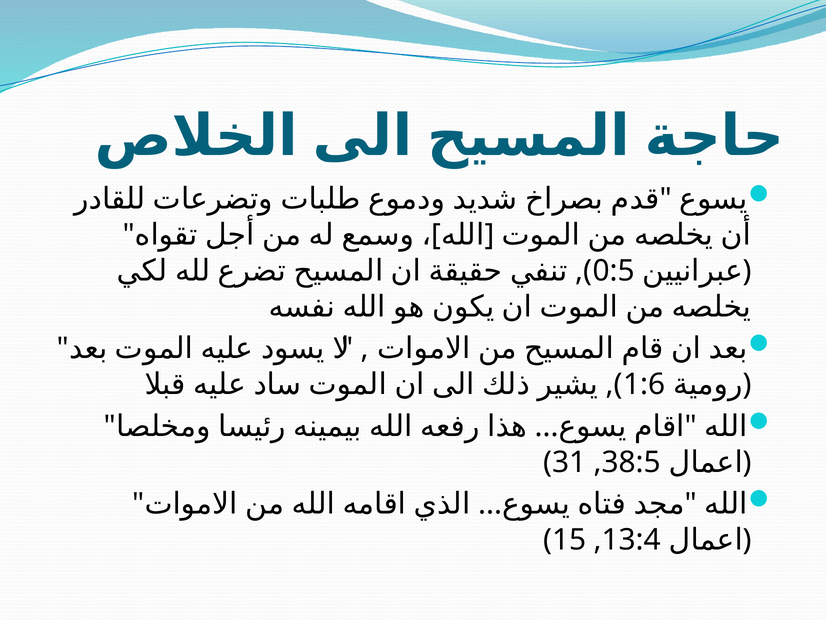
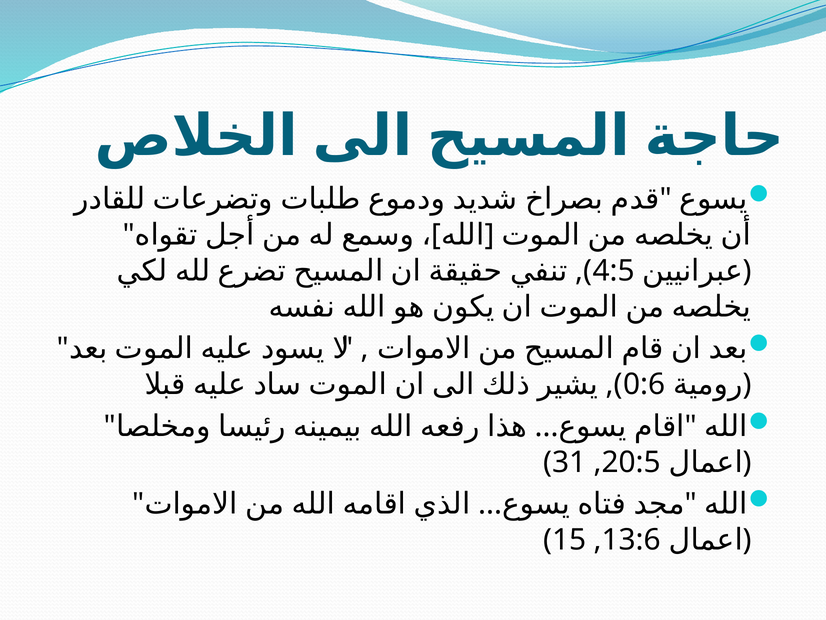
0:5: 0:5 -> 4:5 (614, 271)
1:6: 1:6 -> 0:6 (644, 384)
38:5: 38:5 -> 20:5 (631, 462)
13:4: 13:4 -> 13:6 (631, 540)
